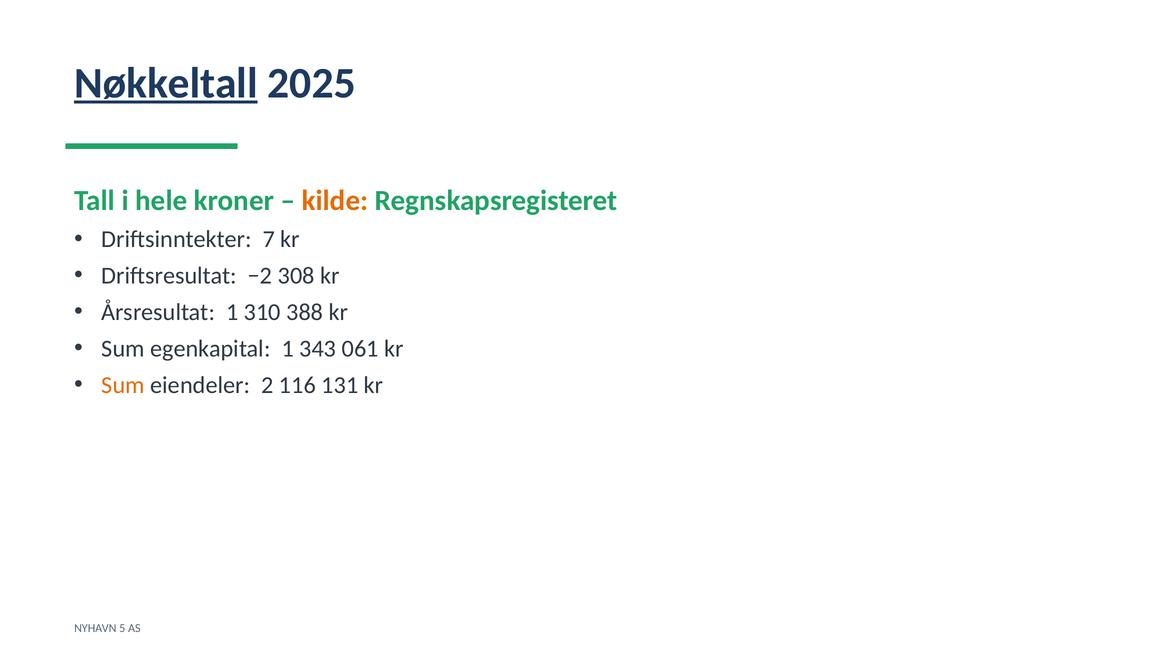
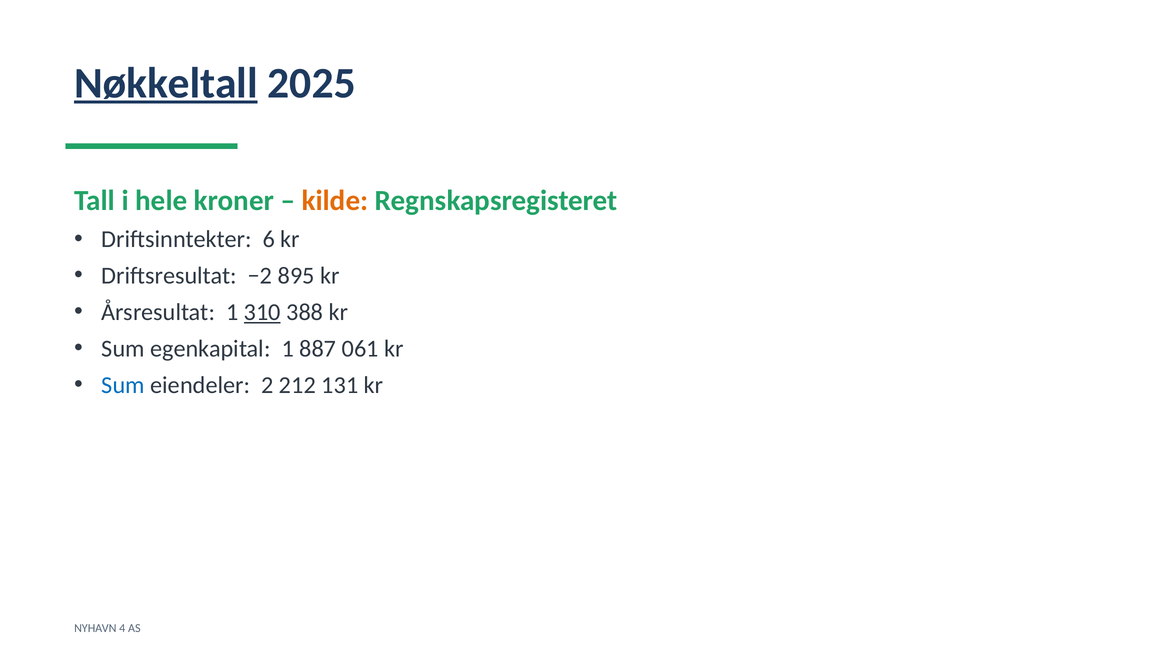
7: 7 -> 6 (269, 240)
308: 308 -> 895 (296, 276)
310 underline: none -> present (262, 312)
343: 343 -> 887 (318, 349)
Sum colour: orange -> blue (123, 385)
116: 116 -> 212 (297, 385)
5: 5 -> 4 (122, 629)
